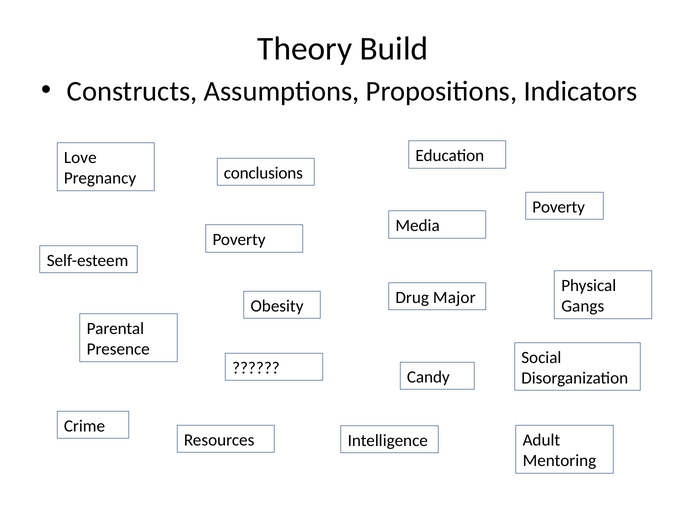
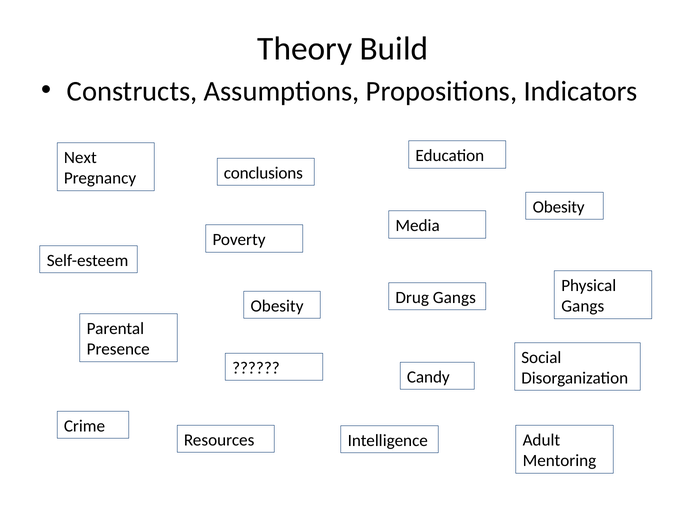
Love: Love -> Next (80, 158)
Poverty: Poverty -> Obesity (559, 207)
Drug Major: Major -> Gangs (454, 298)
